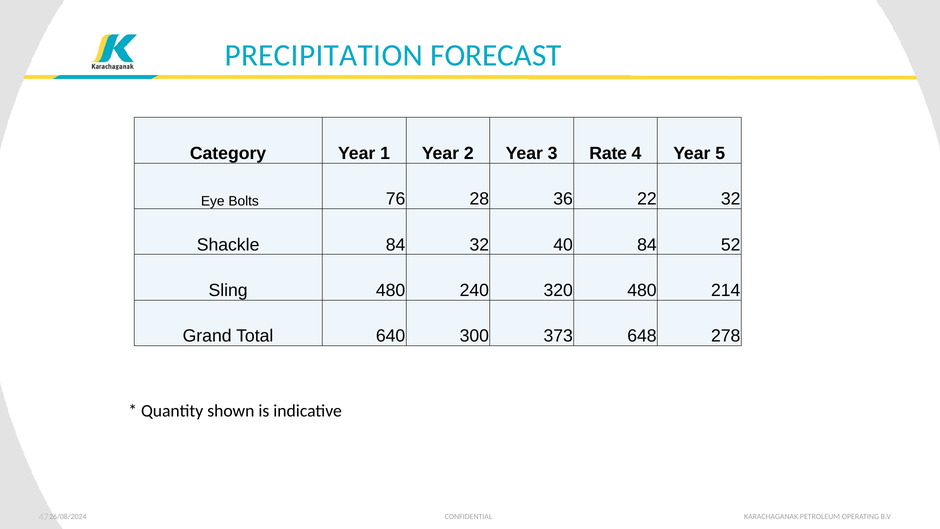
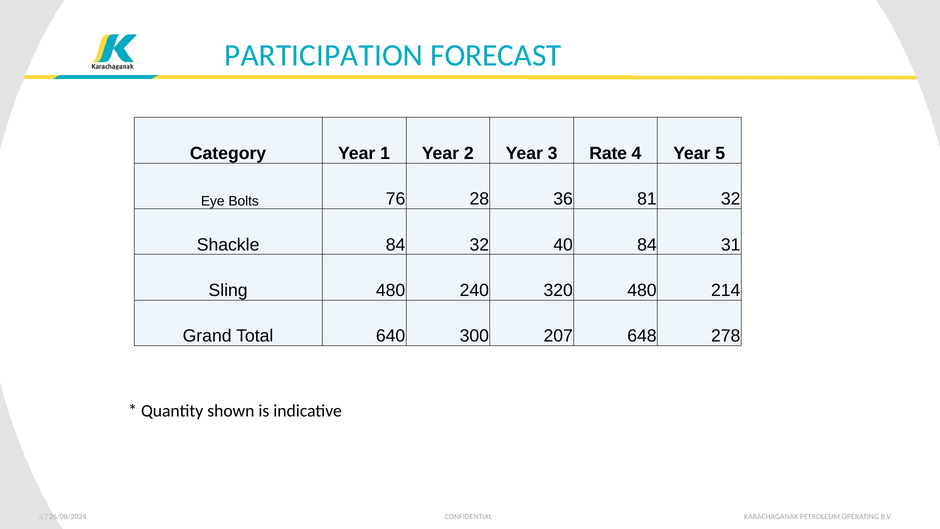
PRECIPITATION: PRECIPITATION -> PARTICIPATION (324, 56)
22: 22 -> 81 (647, 199)
52: 52 -> 31 (731, 245)
373: 373 -> 207 (558, 336)
